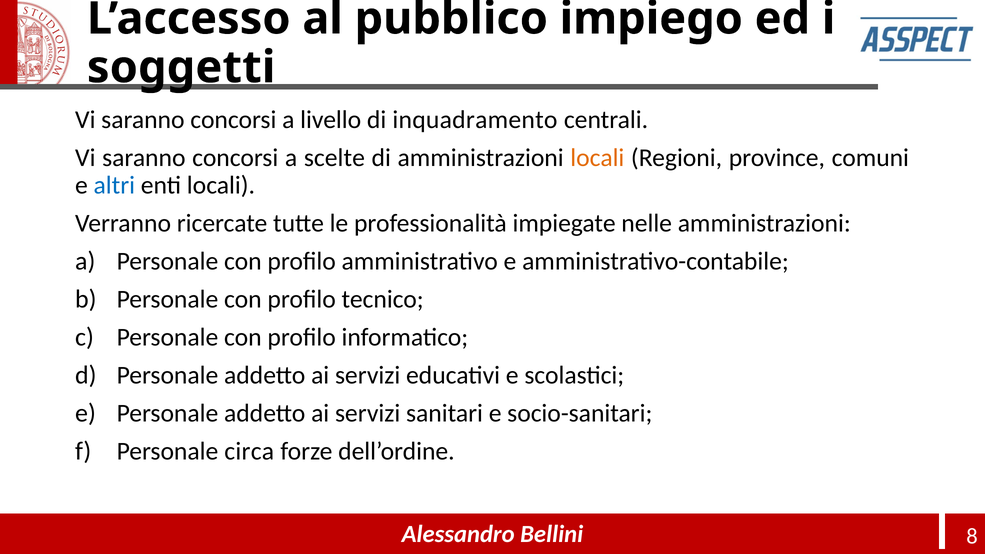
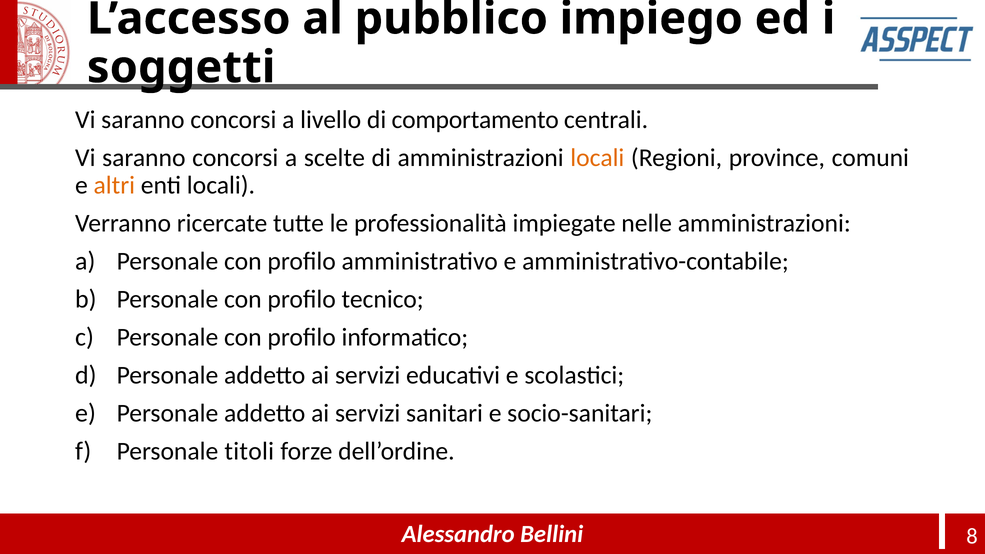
inquadramento: inquadramento -> comportamento (475, 120)
altri colour: blue -> orange (114, 185)
circa: circa -> titoli (249, 451)
